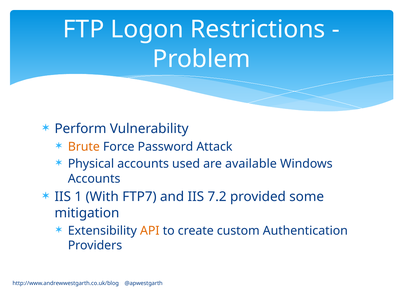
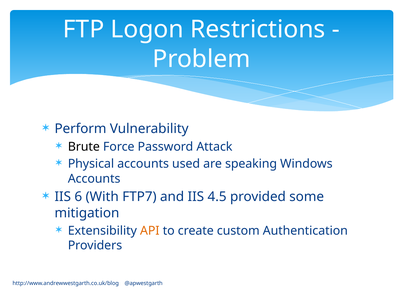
Brute colour: orange -> black (84, 147)
available: available -> speaking (251, 164)
1: 1 -> 6 (78, 197)
7.2: 7.2 -> 4.5 (217, 197)
